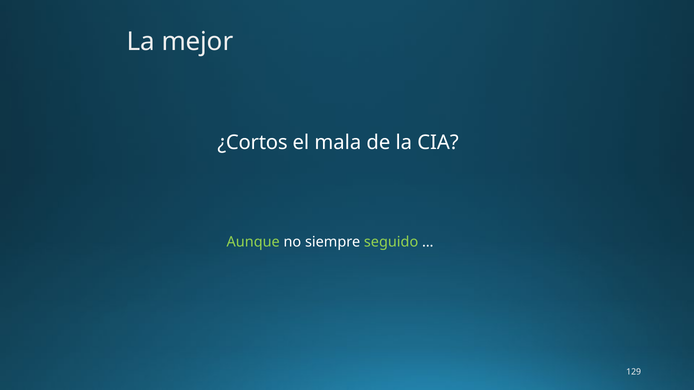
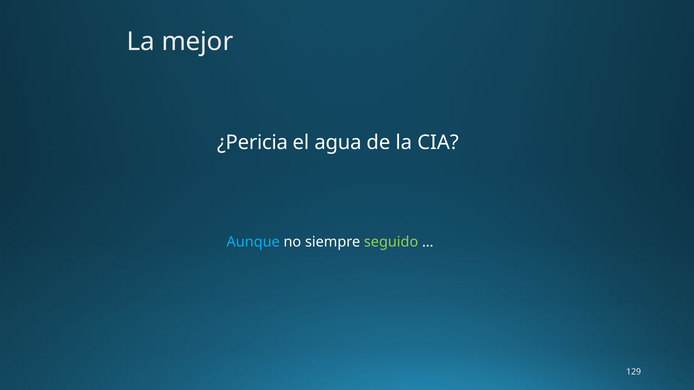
¿Cortos: ¿Cortos -> ¿Pericia (252, 143)
mala: mala -> agua (338, 143)
Aunque colour: light green -> light blue (253, 242)
